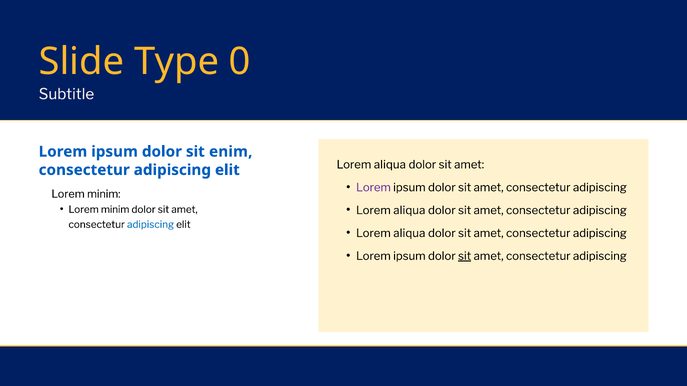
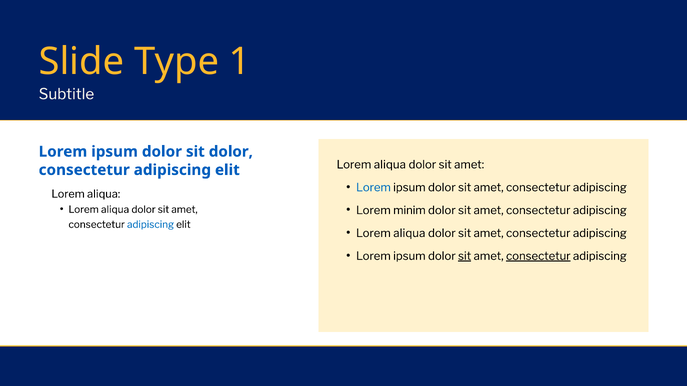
0: 0 -> 1 (240, 62)
sit enim: enim -> dolor (231, 152)
Lorem colour: purple -> blue (373, 188)
minim: minim -> aliqua (104, 194)
minim: minim -> aliqua (115, 210)
aliqua: aliqua -> minim (409, 211)
consectetur underline: none -> present (538, 256)
